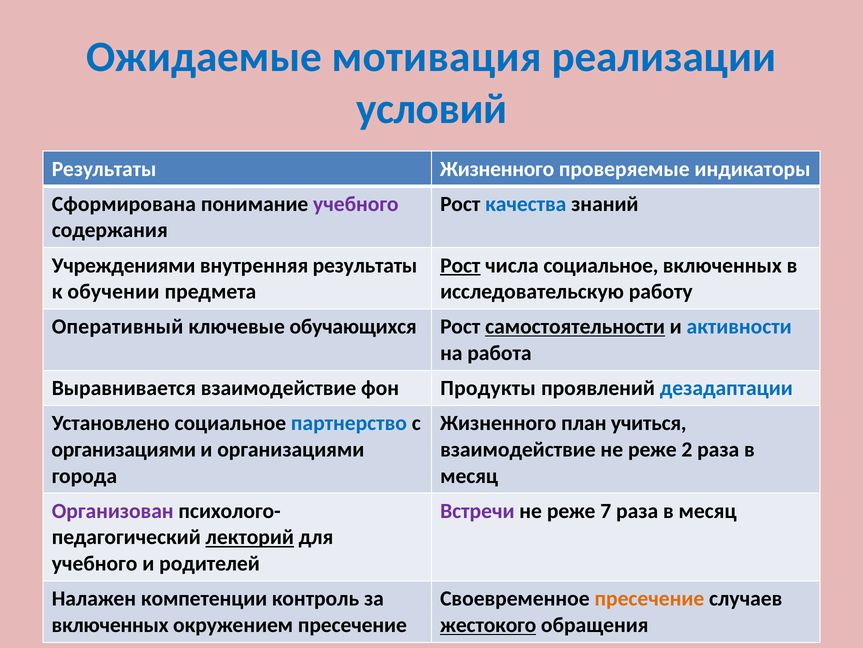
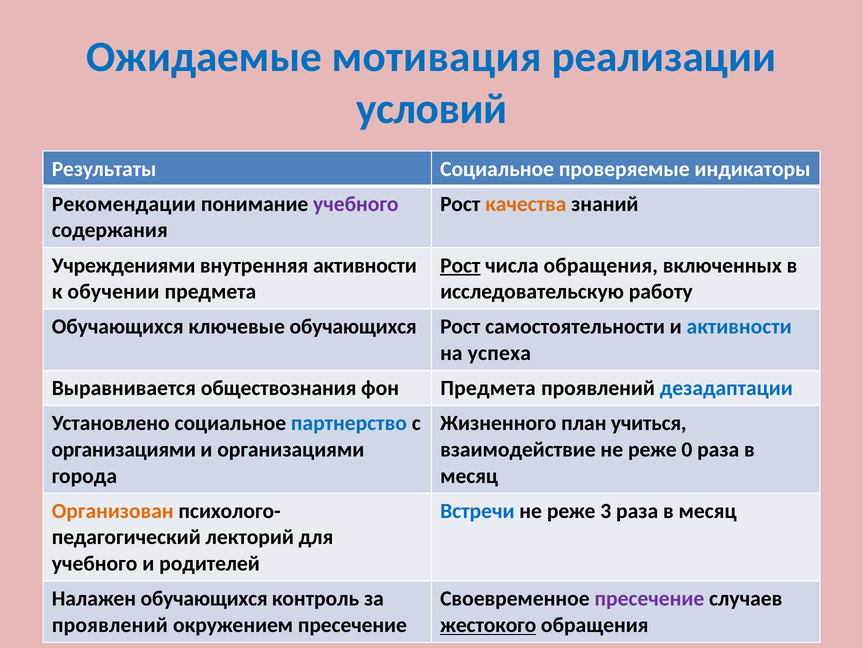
Результаты Жизненного: Жизненного -> Социальное (497, 169)
Сформирована: Сформирована -> Рекомендации (124, 204)
качества colour: blue -> orange (526, 204)
внутренняя результаты: результаты -> активности (365, 265)
числа социальное: социальное -> обращения (601, 265)
Оперативный: Оперативный -> Обучающихся (118, 326)
самостоятельности underline: present -> none (575, 326)
работа: работа -> успеха (499, 353)
Выравнивается взаимодействие: взаимодействие -> обществознания (279, 388)
фон Продукты: Продукты -> Предмета (488, 388)
2: 2 -> 0 (687, 449)
Организован colour: purple -> orange (113, 510)
Встречи colour: purple -> blue (477, 510)
7: 7 -> 3 (606, 510)
лекторий underline: present -> none (250, 537)
Налажен компетенции: компетенции -> обучающихся (204, 598)
пресечение colour: orange -> purple (649, 598)
включенных: включенных -> проявлений (110, 624)
